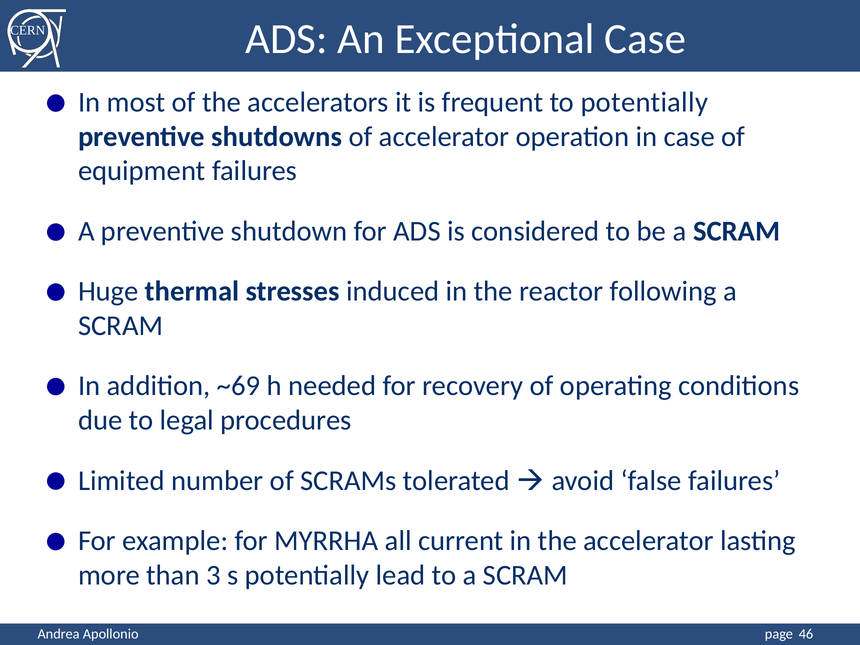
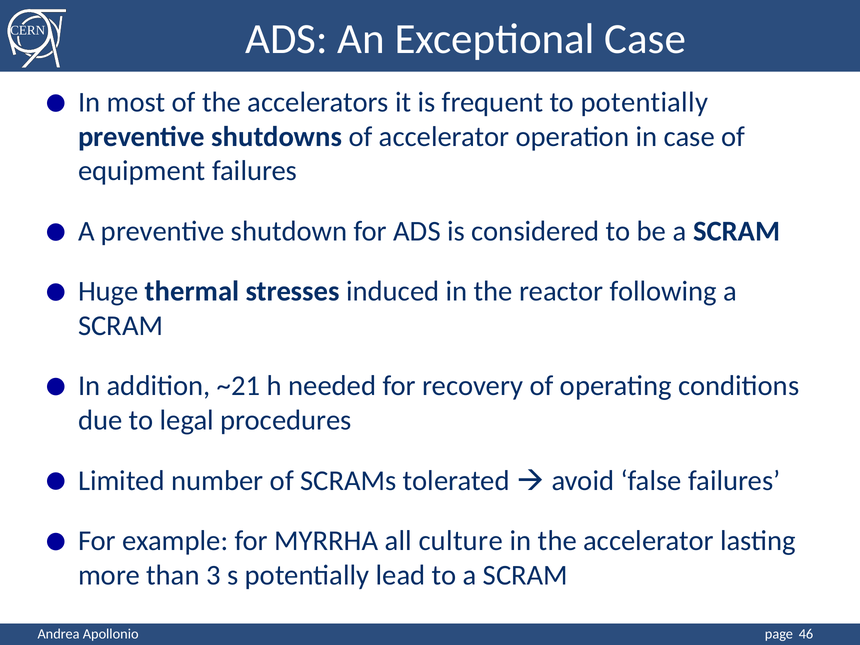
~69: ~69 -> ~21 (238, 386)
current: current -> culture (461, 541)
